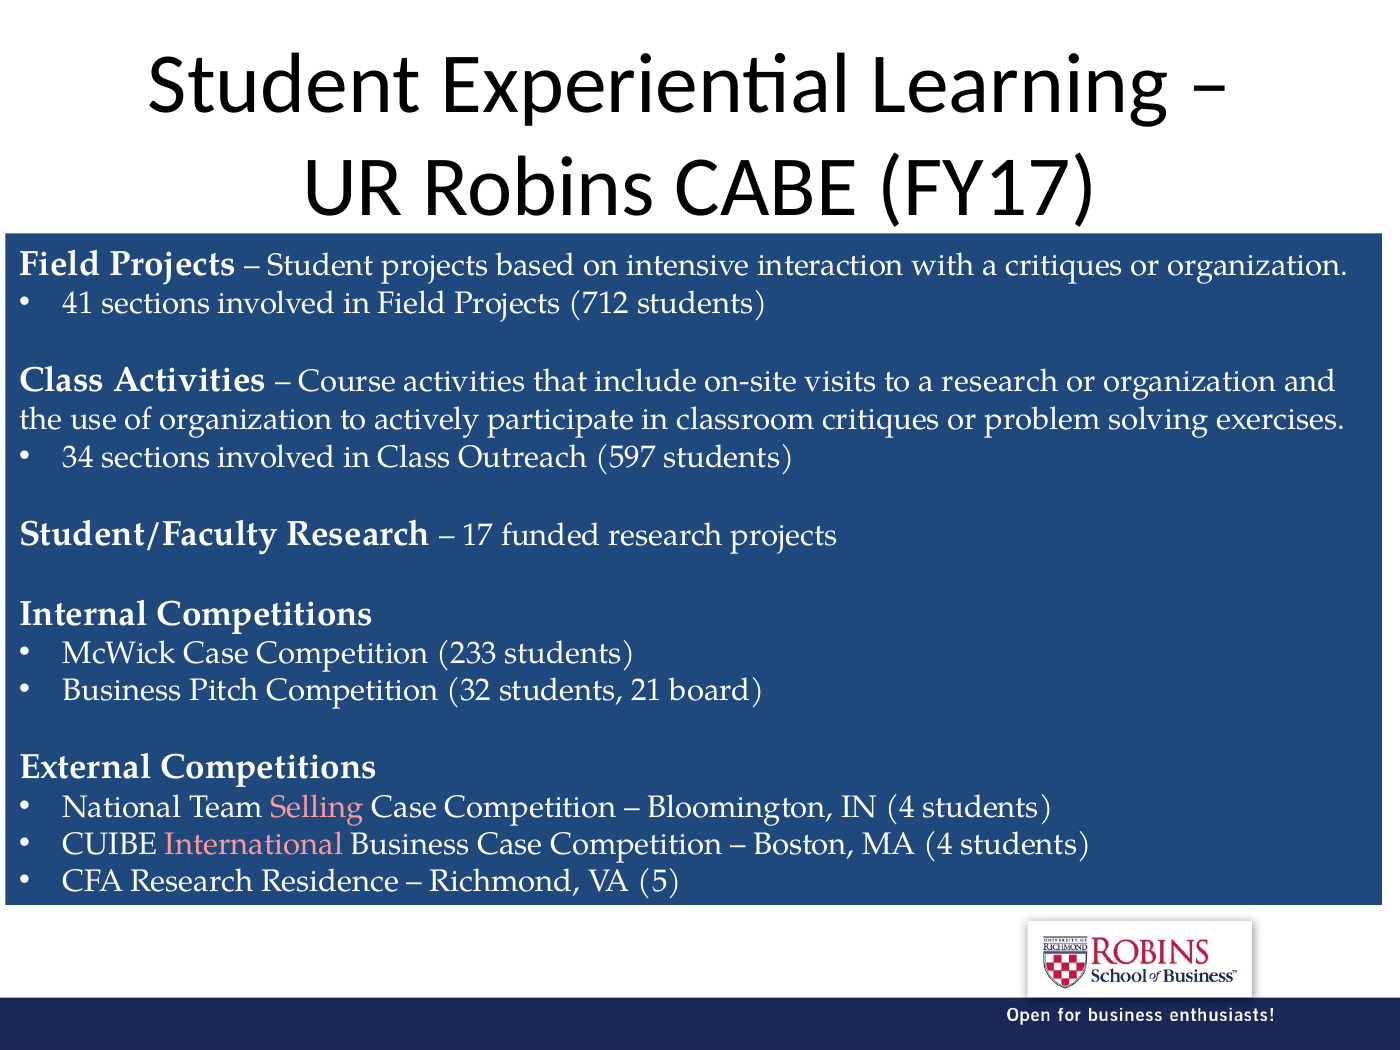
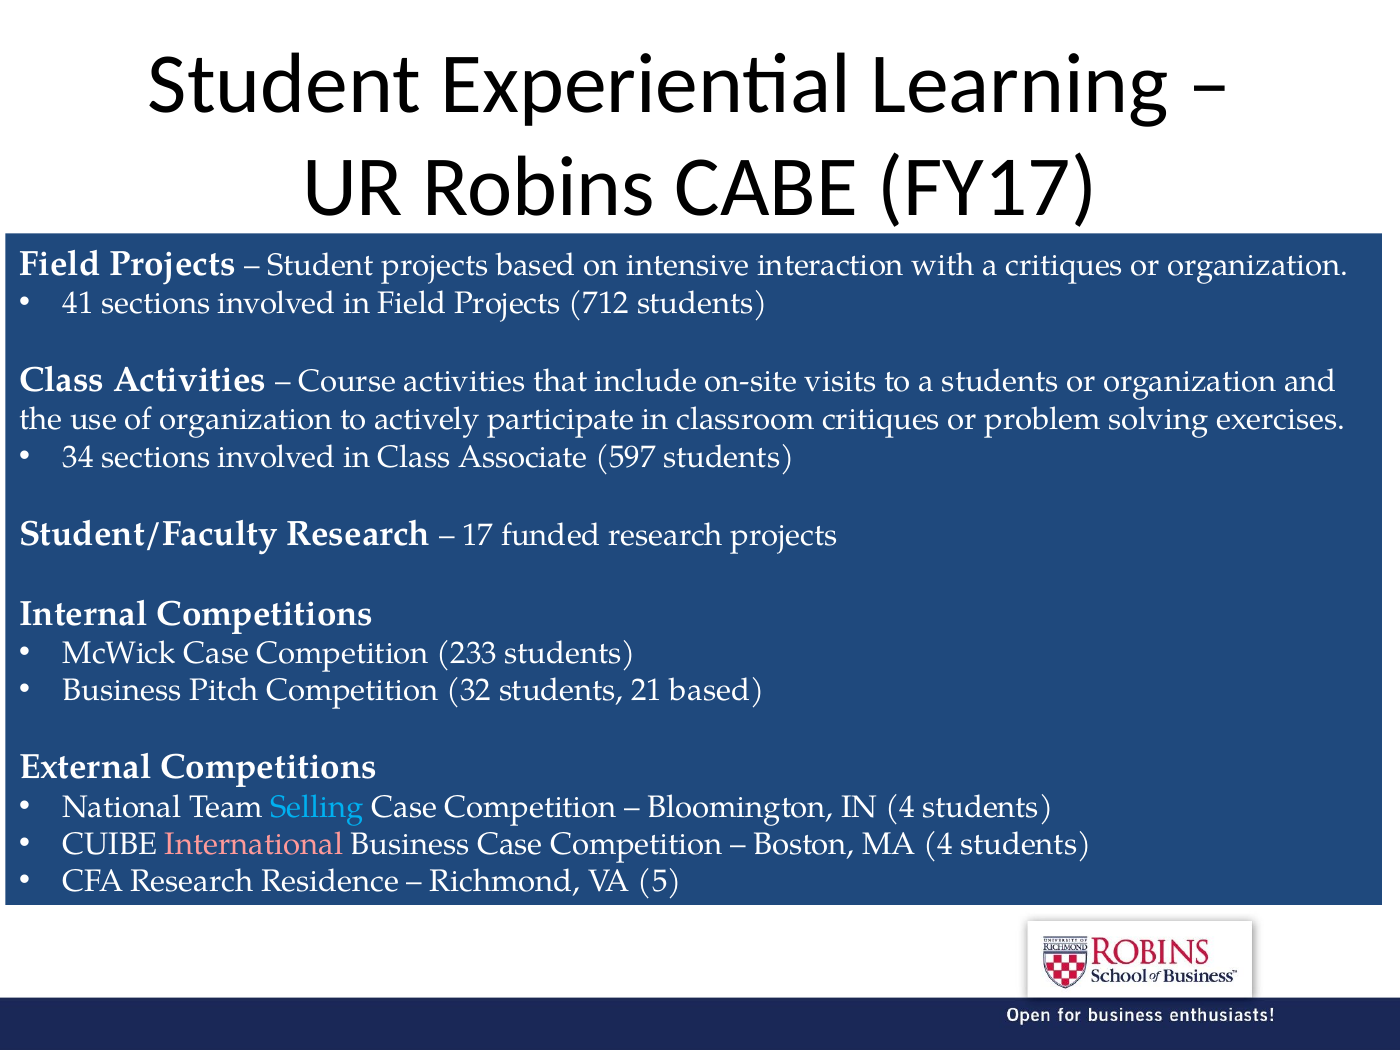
a research: research -> students (1000, 382)
Outreach: Outreach -> Associate (523, 457)
21 board: board -> based (717, 690)
Selling colour: pink -> light blue (317, 807)
